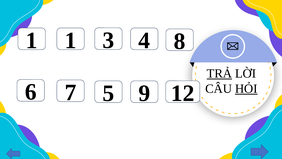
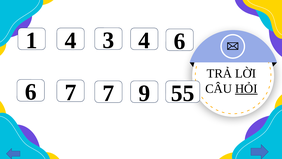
1 1: 1 -> 4 (71, 40)
4 8: 8 -> 6 (180, 41)
TRẢ underline: present -> none (219, 73)
7 5: 5 -> 7 (108, 93)
12: 12 -> 55 (183, 93)
